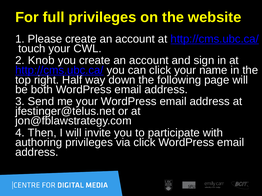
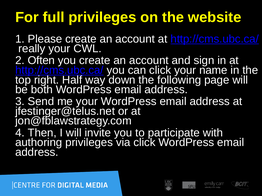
touch: touch -> really (32, 49)
Knob: Knob -> Often (41, 61)
